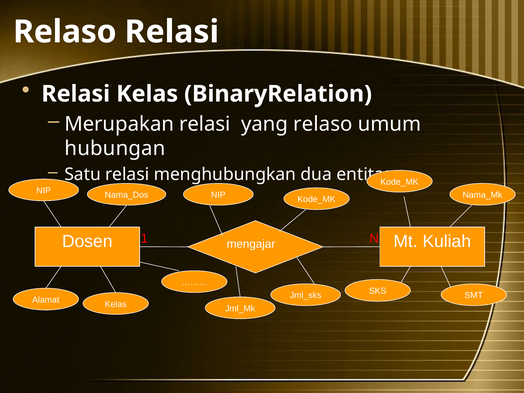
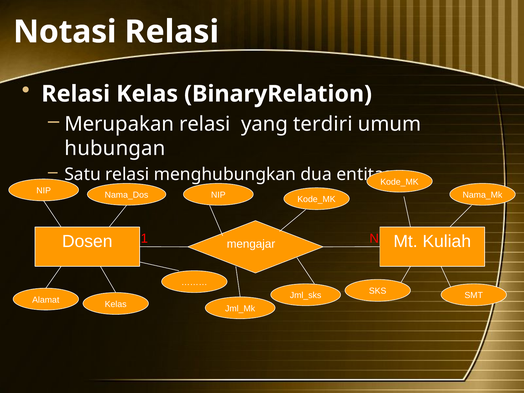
Relaso: Relaso -> Notasi (65, 32)
yang relaso: relaso -> terdiri (323, 124)
